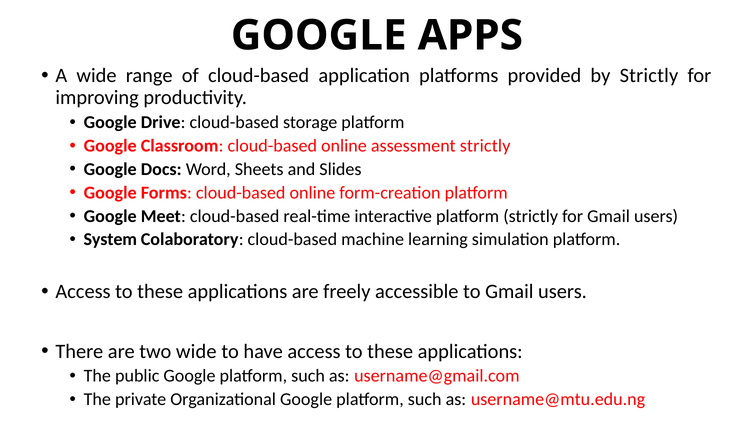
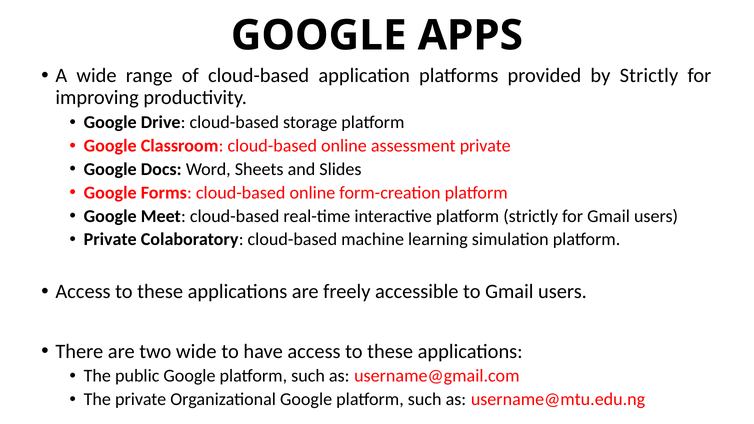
assessment strictly: strictly -> private (485, 146)
System: System -> Private (110, 240)
